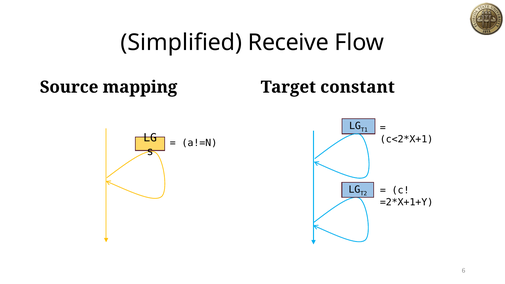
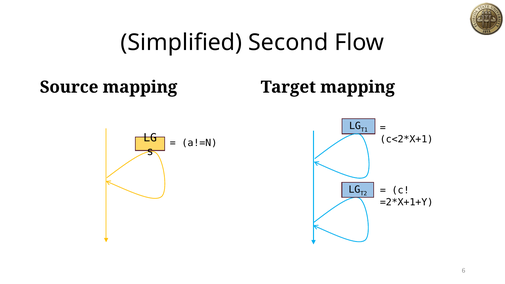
Receive: Receive -> Second (288, 42)
Target constant: constant -> mapping (358, 87)
